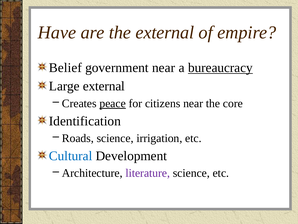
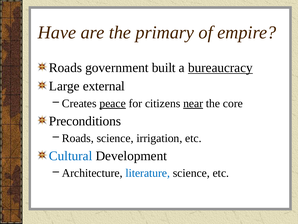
the external: external -> primary (165, 32)
Belief: Belief -> Roads (65, 67)
government near: near -> built (164, 67)
near underline: none -> present (193, 103)
Identification: Identification -> Preconditions (85, 121)
literature colour: purple -> blue (148, 173)
